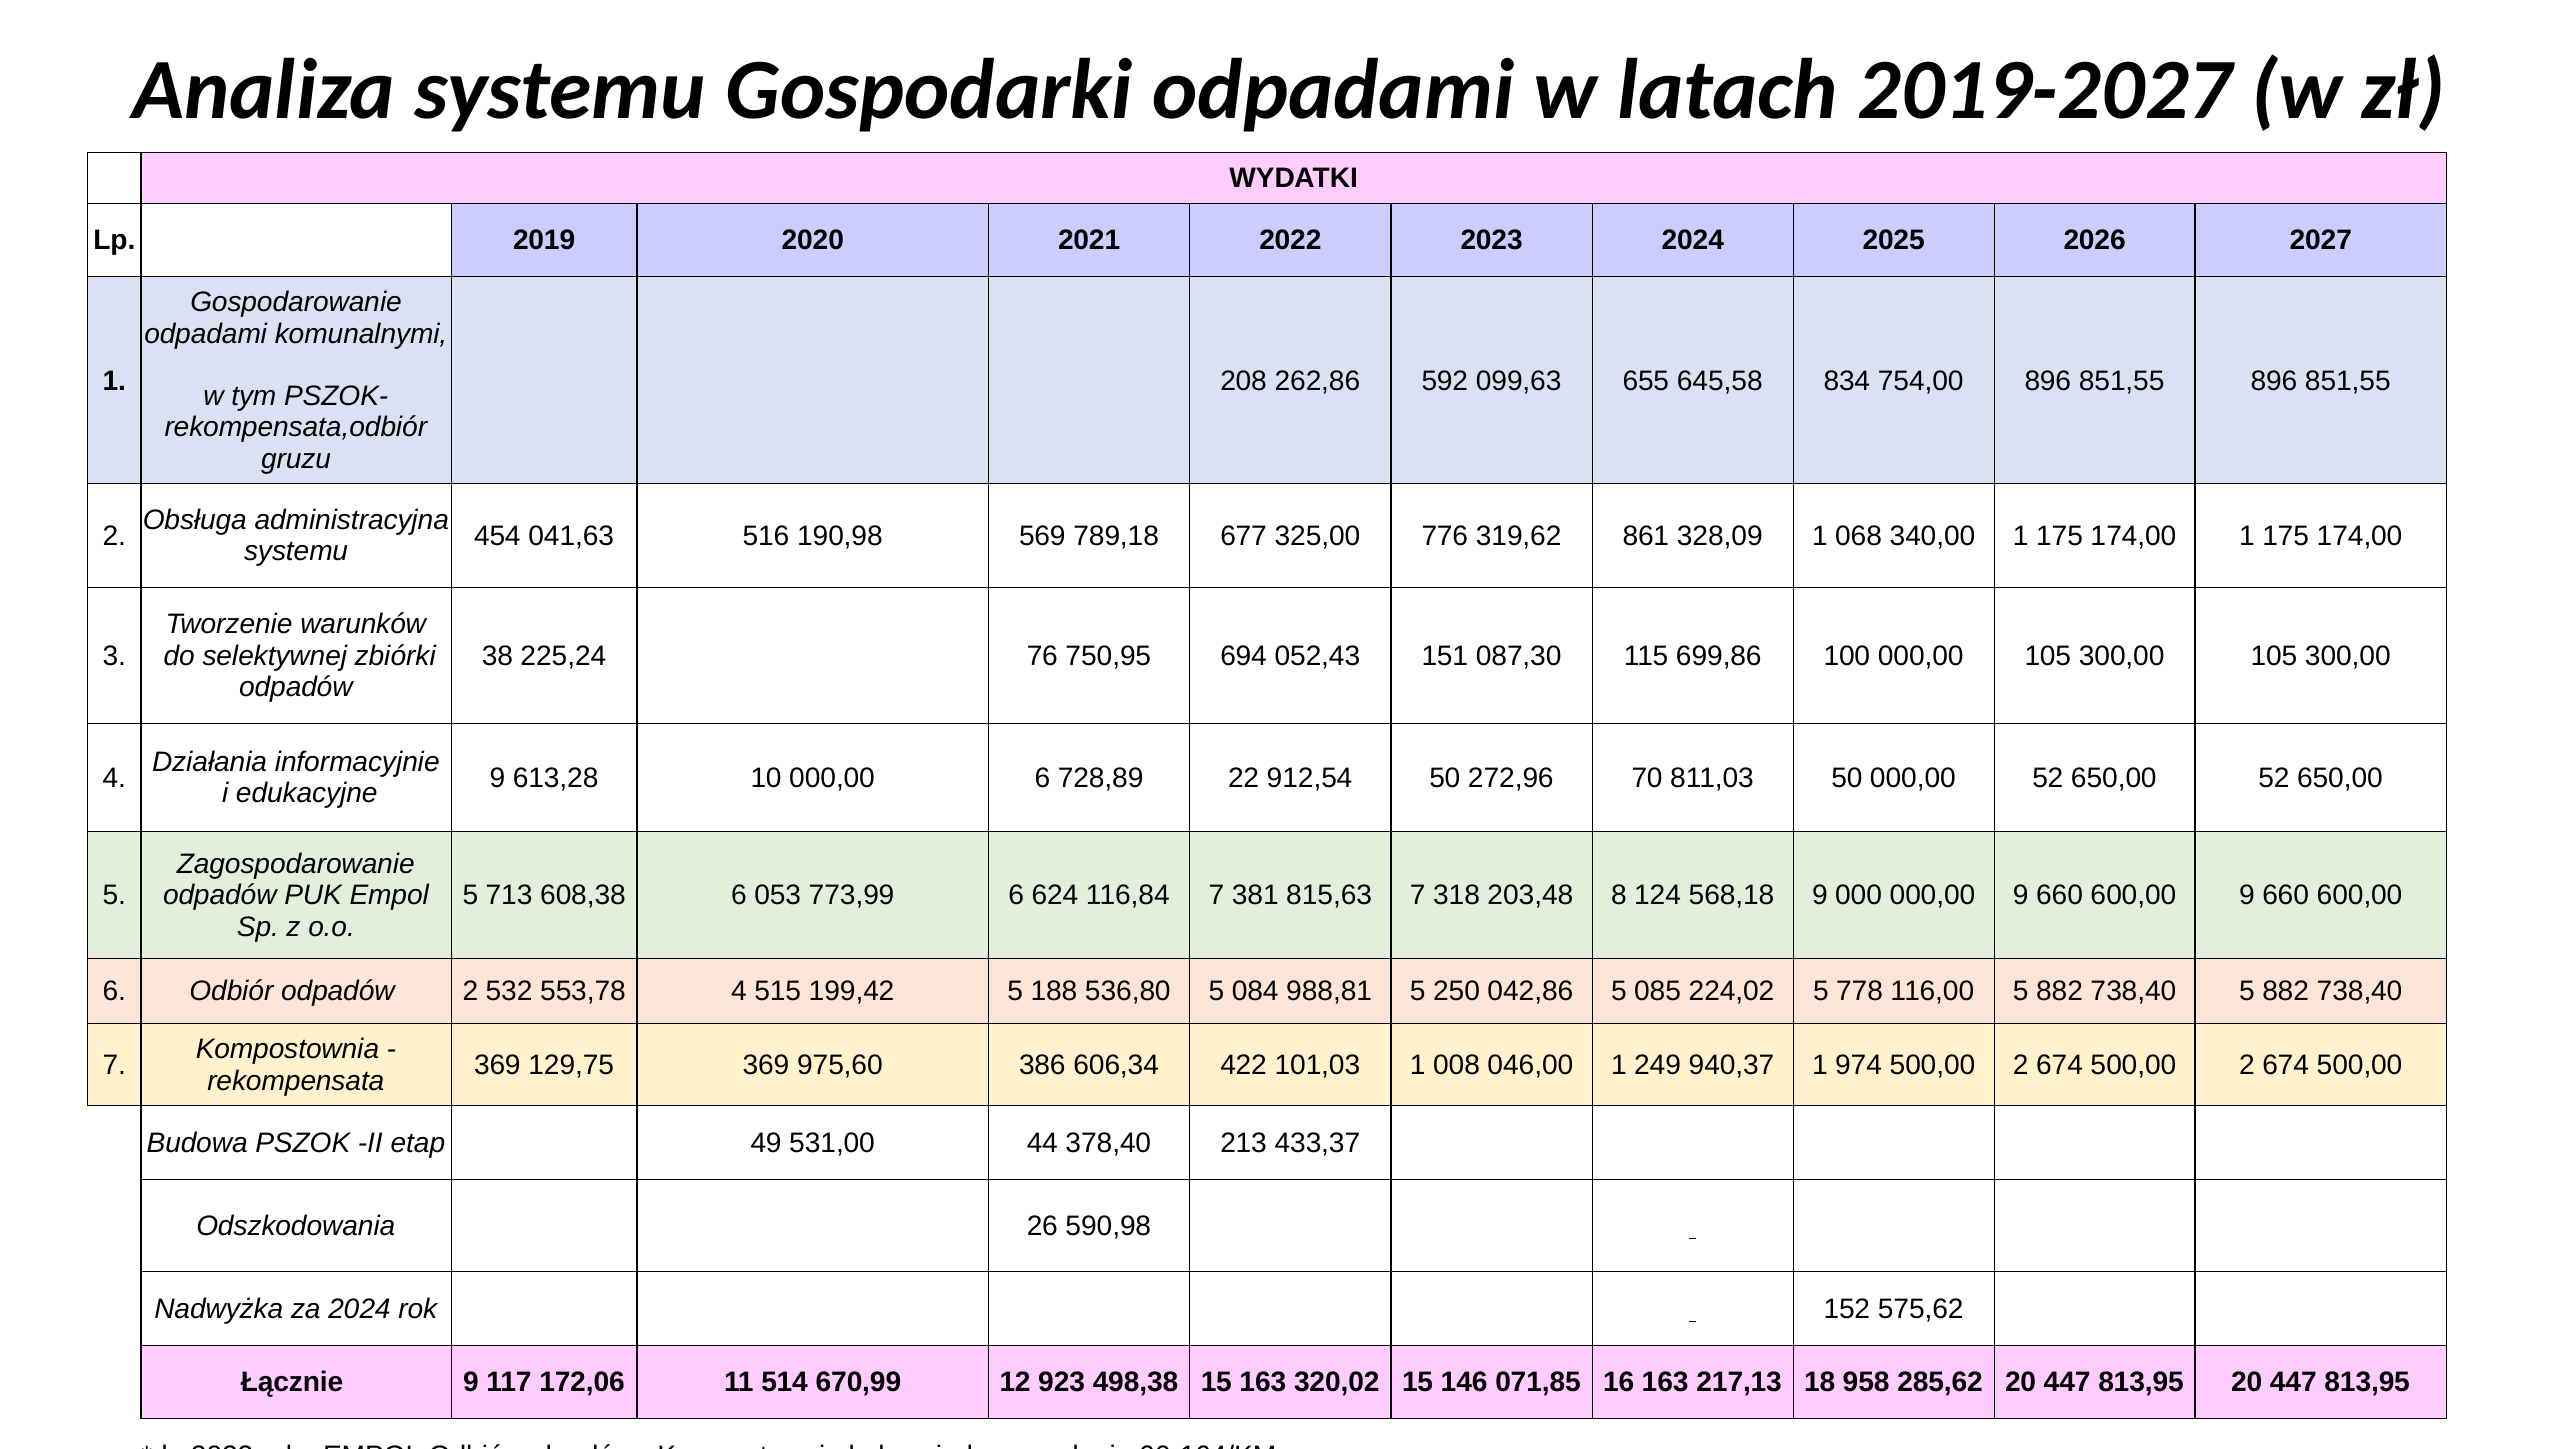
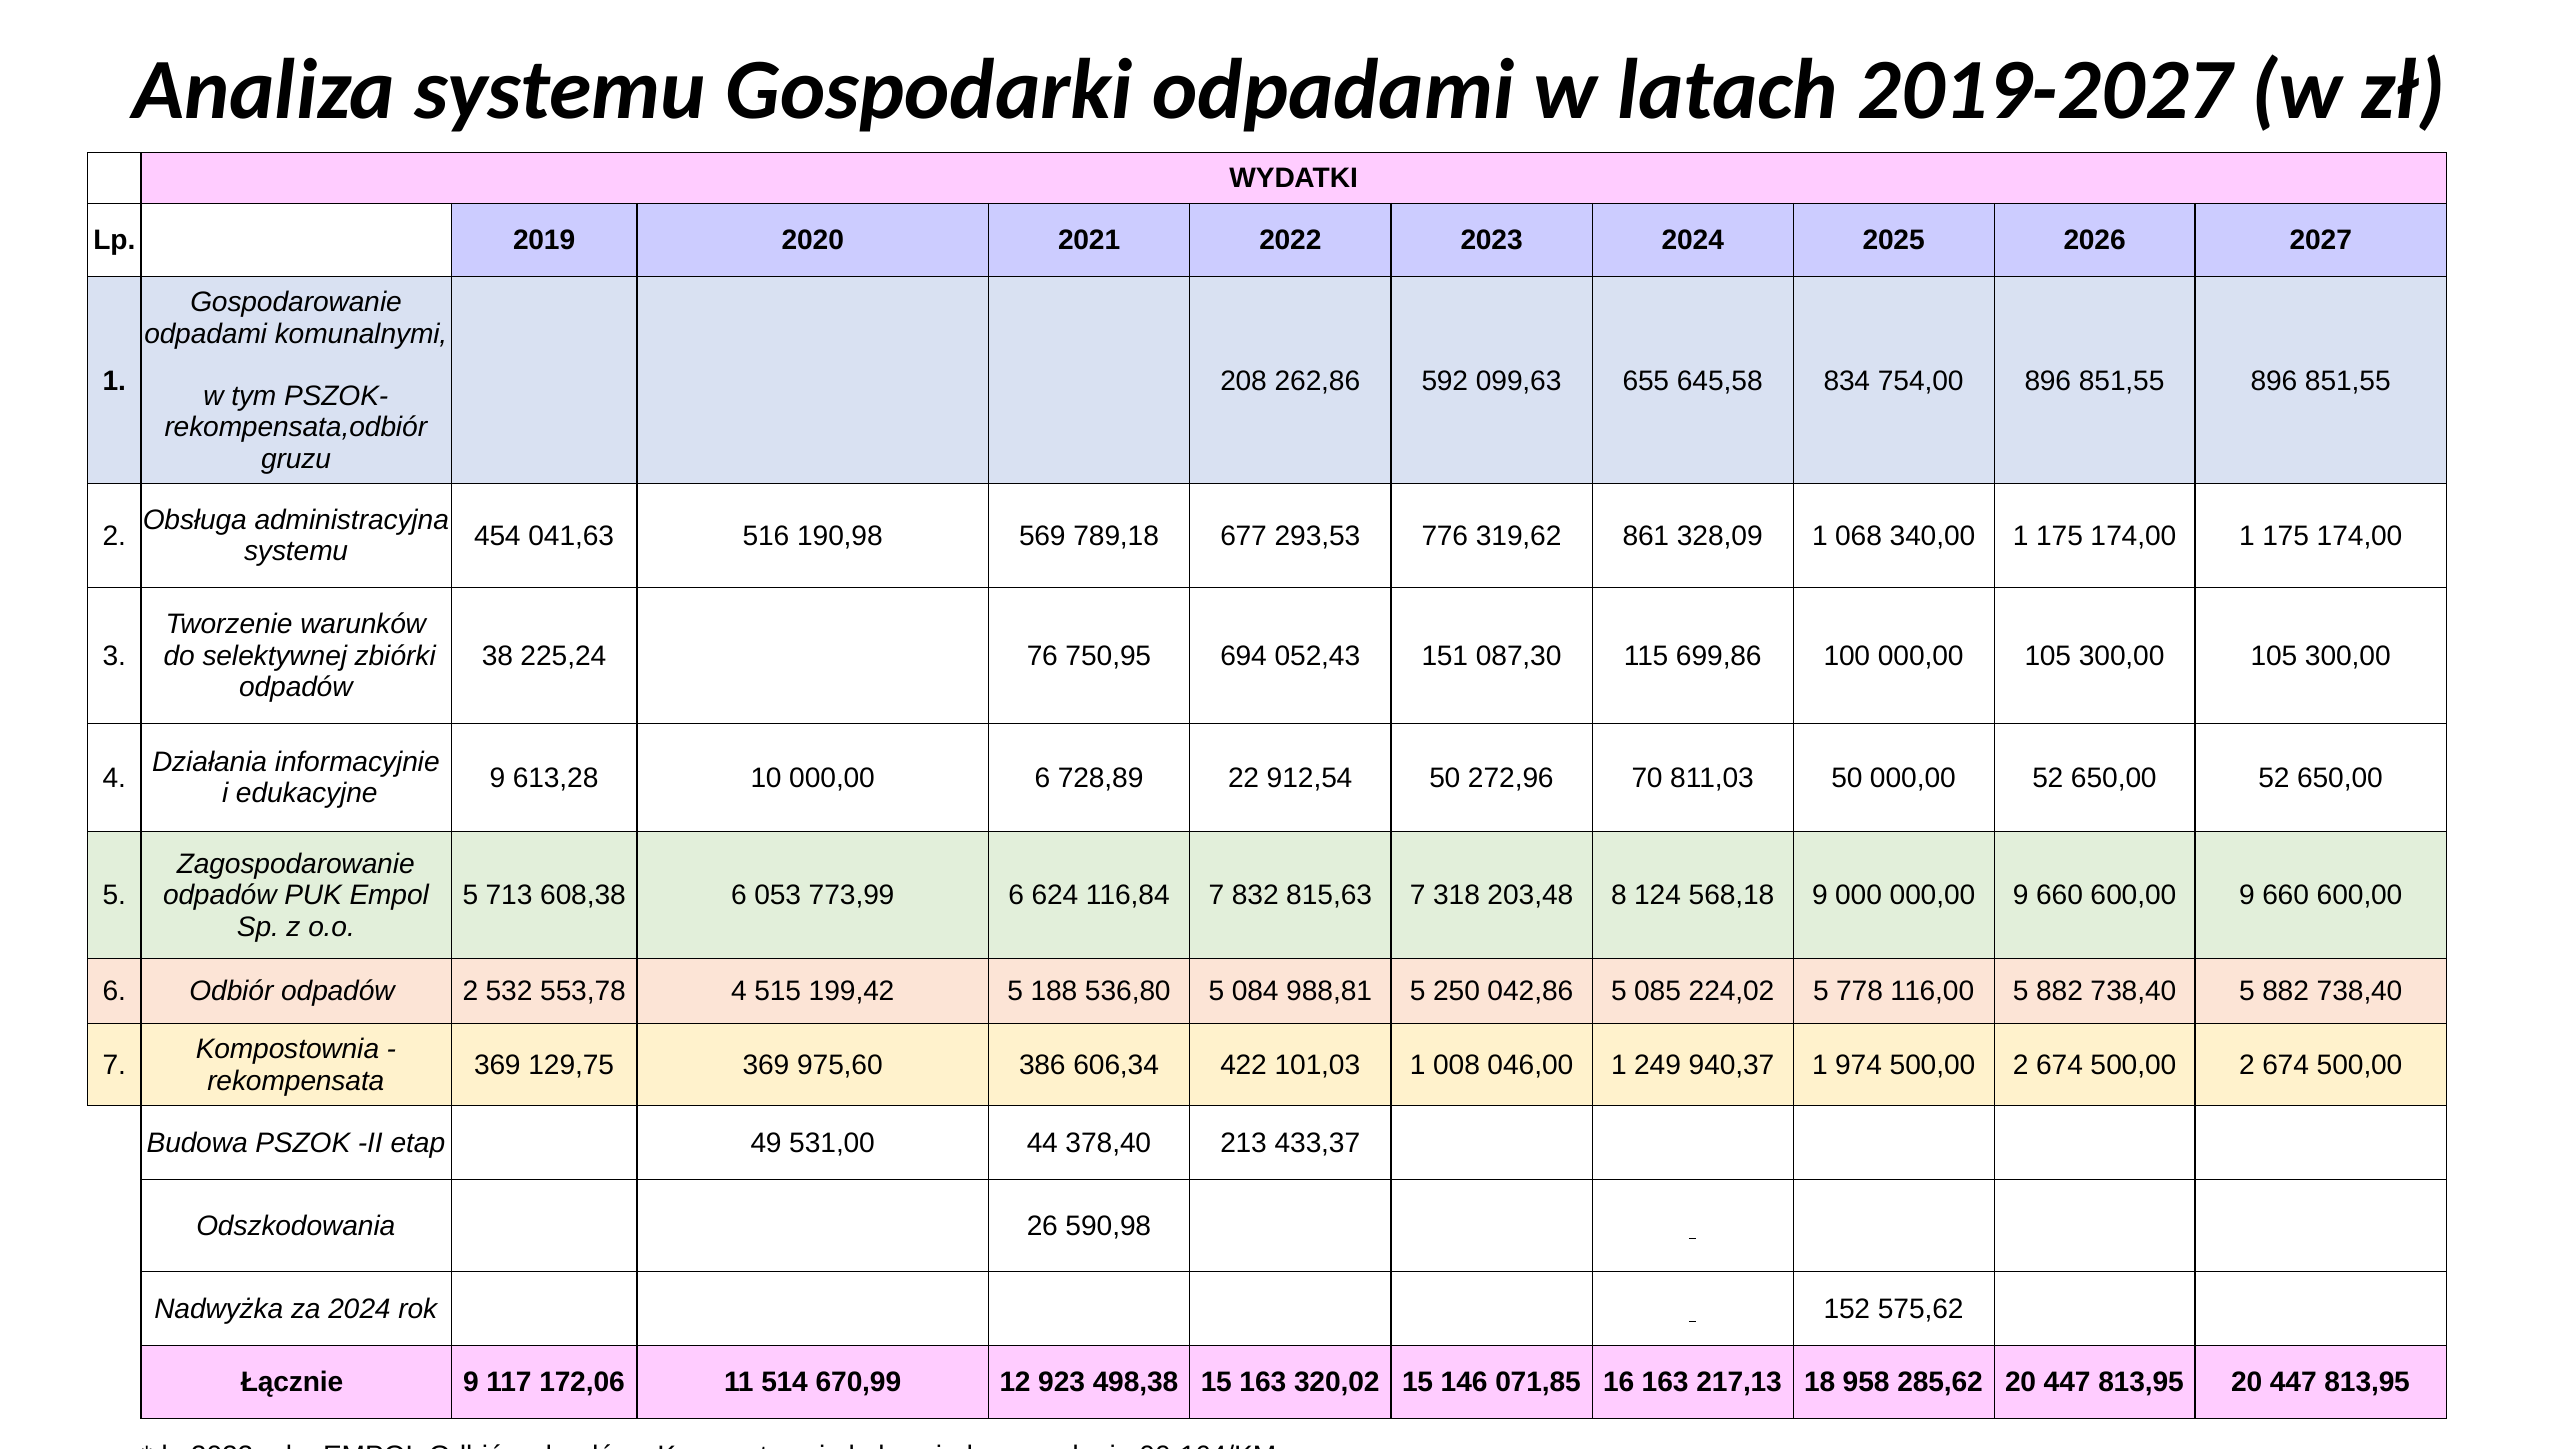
325,00: 325,00 -> 293,53 (1317, 536)
381: 381 -> 832 (1255, 895)
